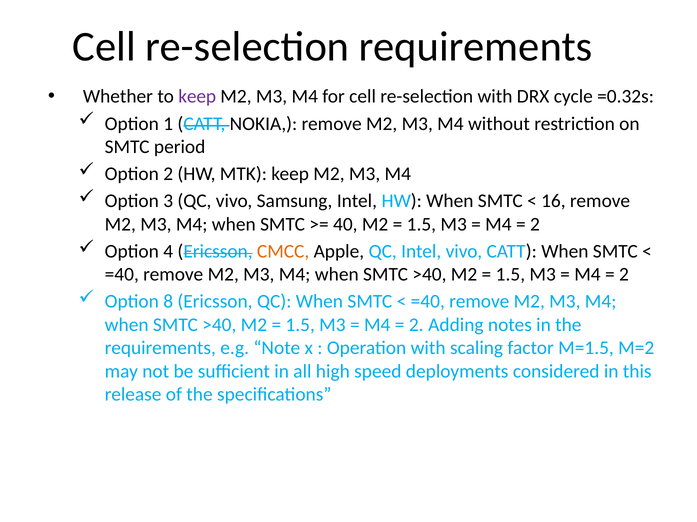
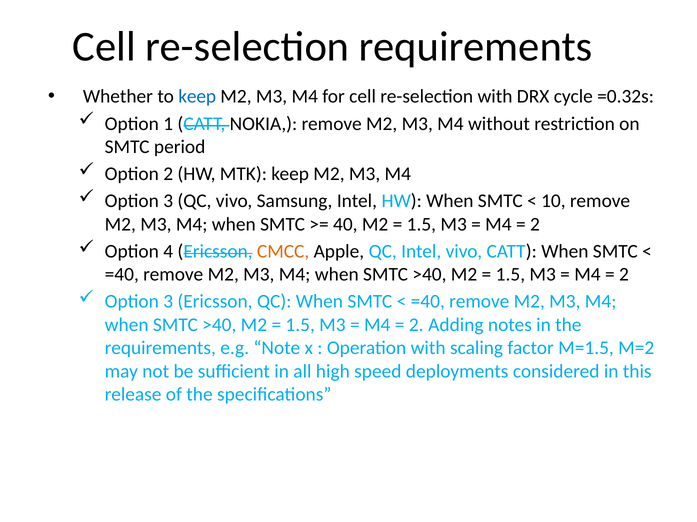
keep colour: purple -> blue (197, 97)
16: 16 -> 10 (553, 201)
8: 8 -> 3 (168, 302)
